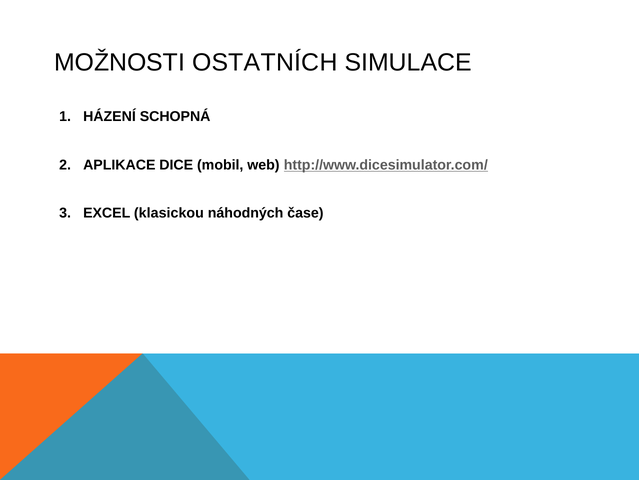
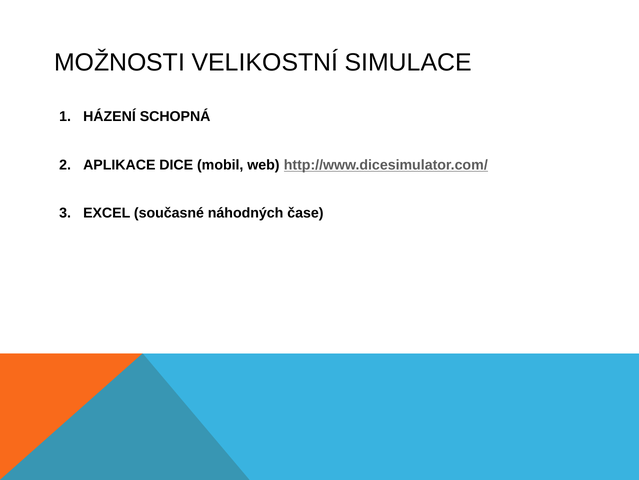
OSTATNÍCH: OSTATNÍCH -> VELIKOSTNÍ (265, 63)
klasickou: klasickou -> současné (169, 213)
